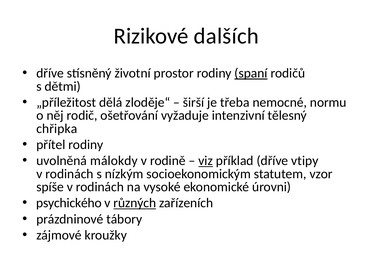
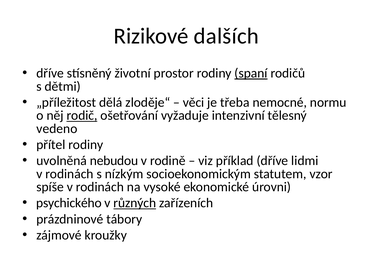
širší: širší -> věci (194, 102)
rodič underline: none -> present (82, 115)
chřipka: chřipka -> vedeno (57, 128)
málokdy: málokdy -> nebudou (114, 161)
viz underline: present -> none (206, 161)
vtipy: vtipy -> lidmi (305, 161)
